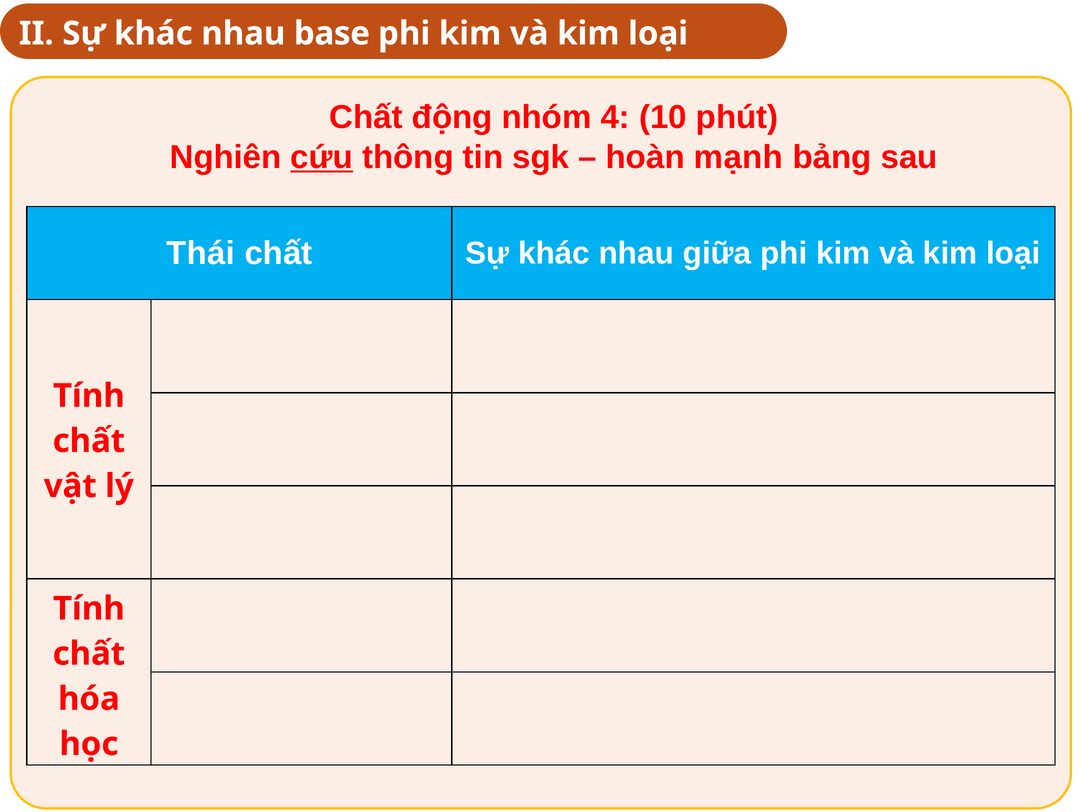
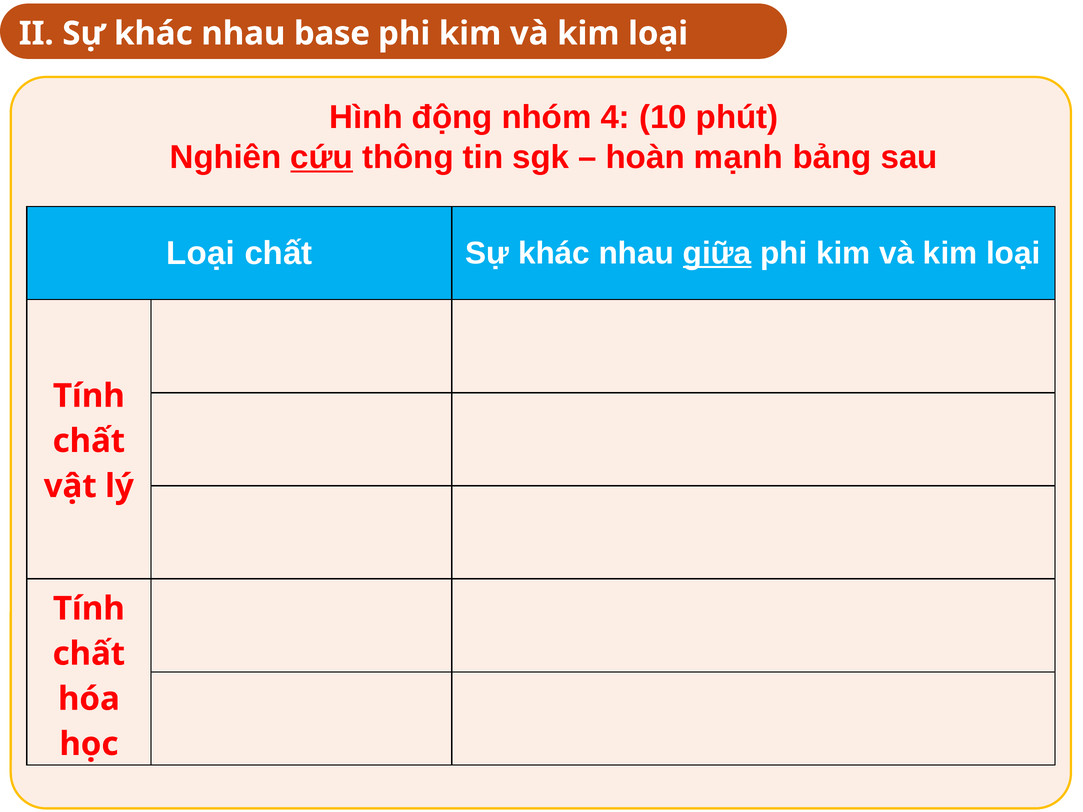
Chất: Chất -> Hình (366, 118)
Thái: Thái -> Loại (201, 254)
giữa underline: none -> present (717, 254)
